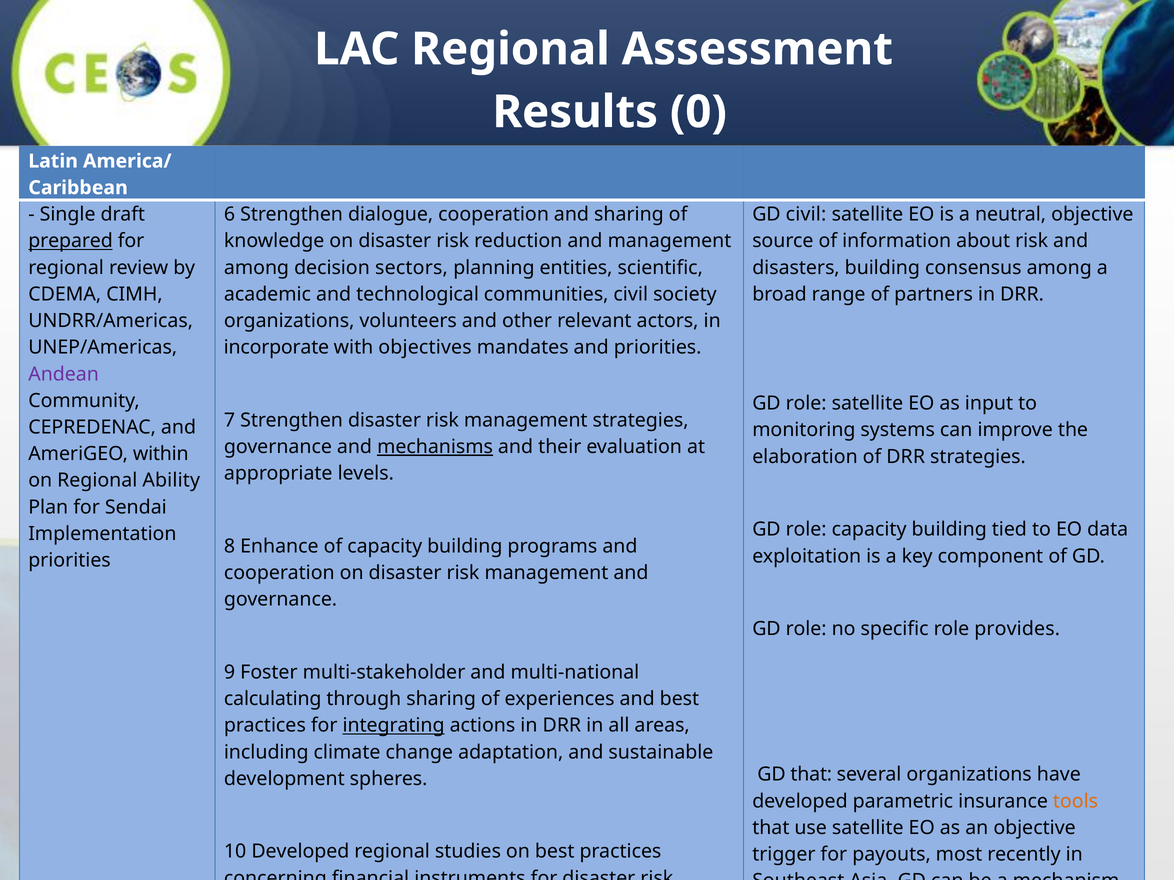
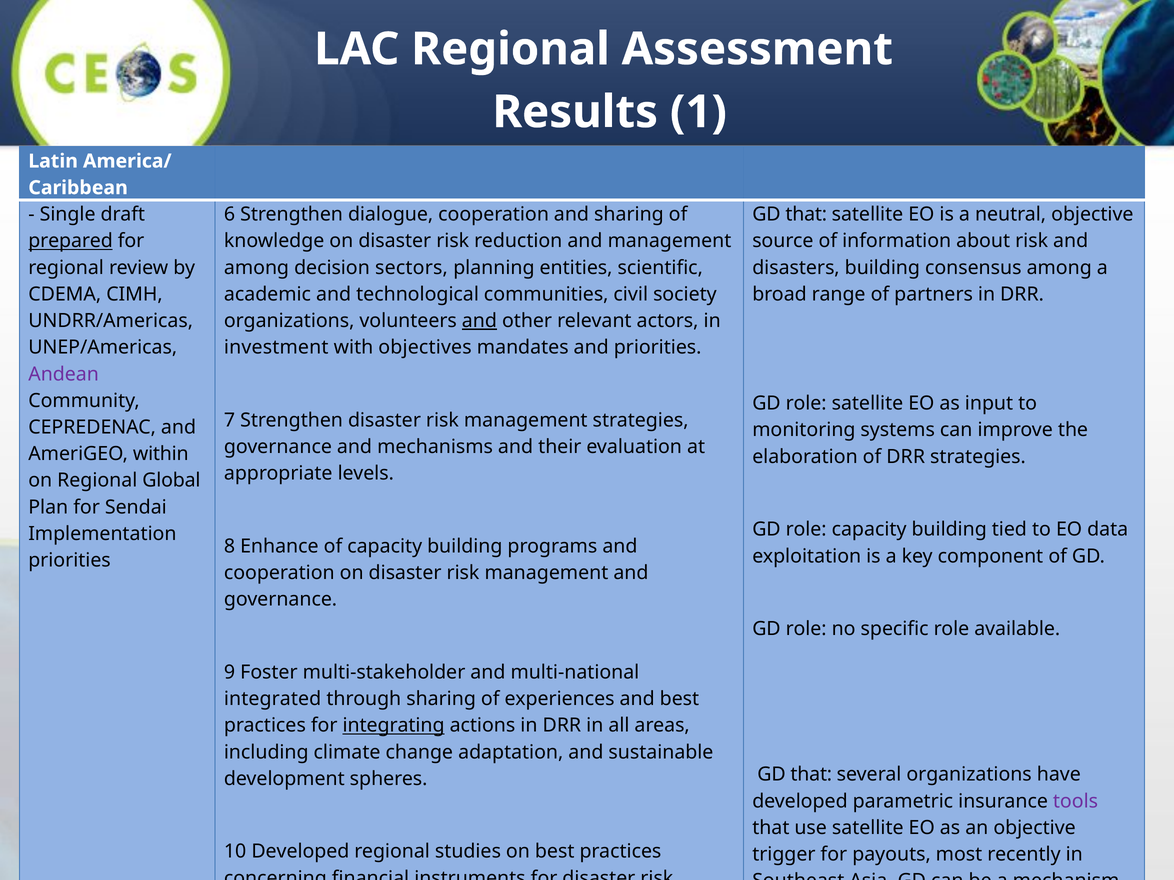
0: 0 -> 1 (698, 112)
civil: civil -> that (806, 215)
and underline: none -> present (479, 321)
incorporate: incorporate -> investment (276, 348)
mechanisms underline: present -> none (435, 447)
Ability: Ability -> Global (171, 481)
provides: provides -> available (1017, 629)
calculating: calculating -> integrated (273, 699)
tools colour: orange -> purple (1075, 802)
